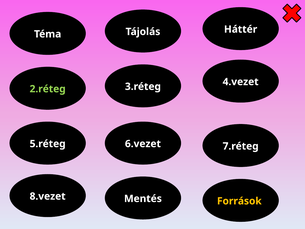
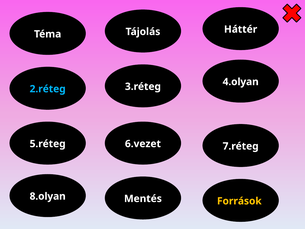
2.réteg colour: light green -> light blue (48, 89)
4.vezet: 4.vezet -> 4.olyan (241, 82)
8.vezet: 8.vezet -> 8.olyan (48, 196)
